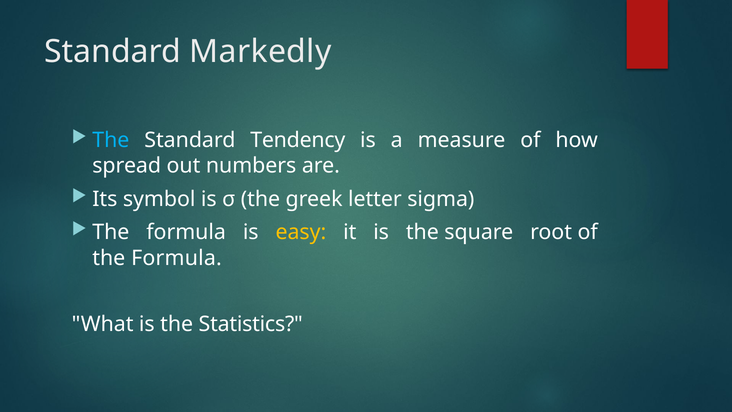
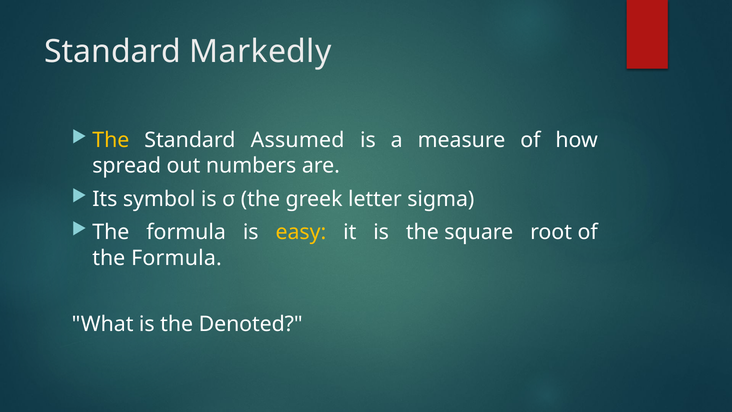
The colour: light blue -> yellow (111, 140)
Tendency: Tendency -> Assumed (298, 140)
Statistics: Statistics -> Denoted (251, 324)
